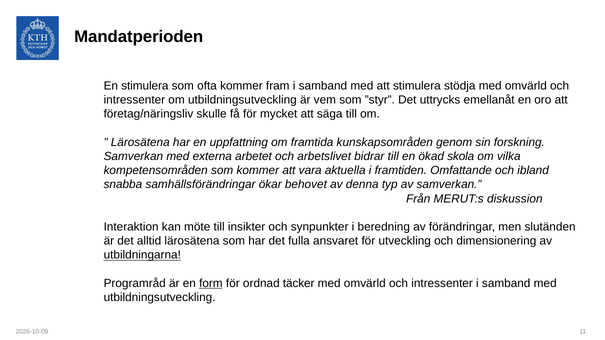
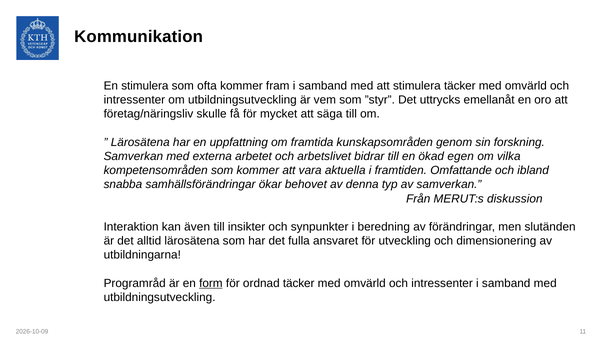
Mandatperioden: Mandatperioden -> Kommunikation (139, 37)
stimulera stödja: stödja -> täcker (460, 86)
skola: skola -> egen (461, 156)
möte: möte -> även (197, 227)
utbildningarna underline: present -> none (142, 255)
